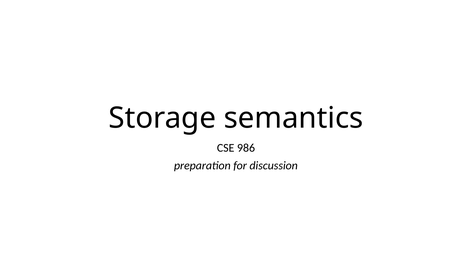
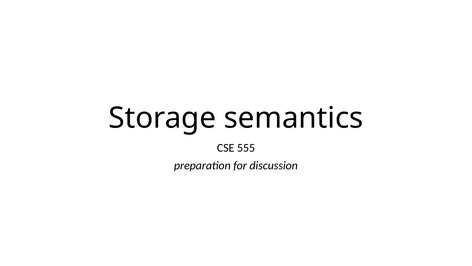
986: 986 -> 555 (246, 148)
